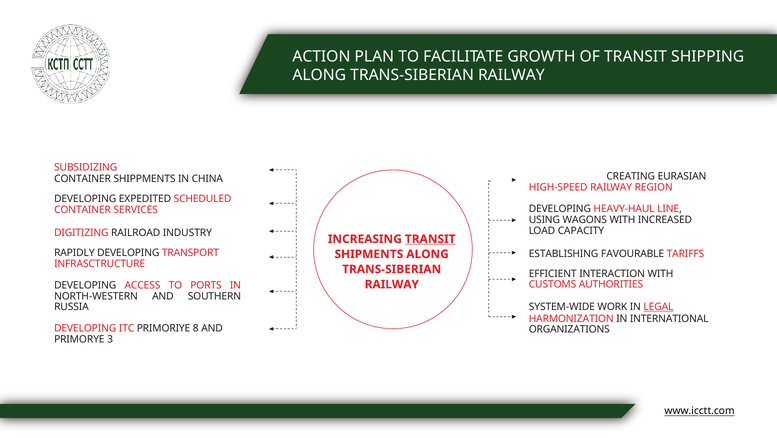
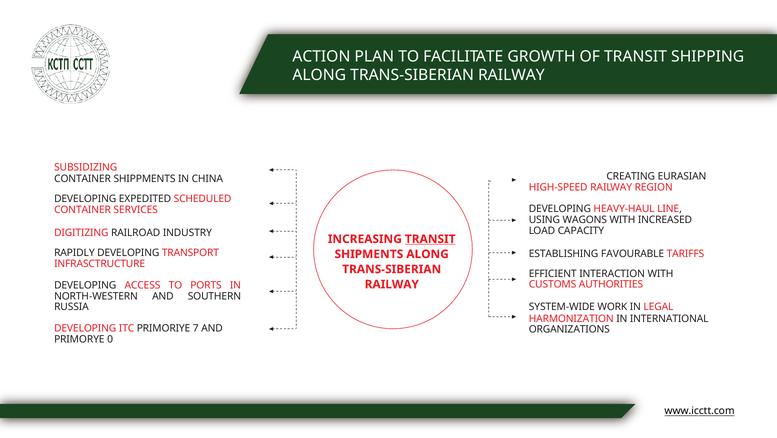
LEGAL underline: present -> none (658, 307)
8: 8 -> 7 (196, 328)
3: 3 -> 0 (110, 339)
